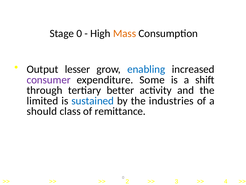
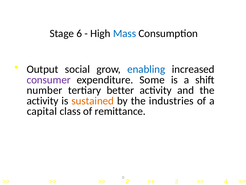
Stage 0: 0 -> 6 (79, 33)
Mass colour: orange -> blue (125, 33)
lesser: lesser -> social (77, 69)
through: through -> number (45, 90)
limited: limited -> activity (43, 101)
sustained colour: blue -> orange (93, 101)
should: should -> capital (42, 111)
